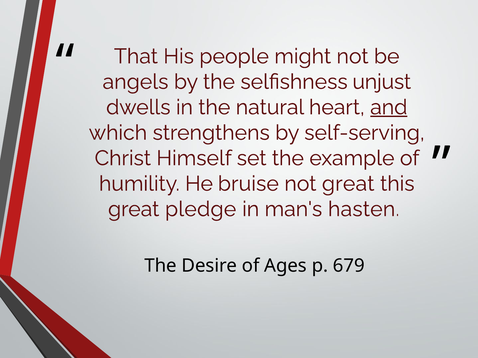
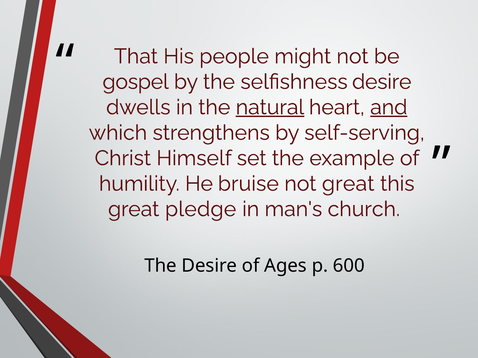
angels: angels -> gospel (136, 82)
selfishness unjust: unjust -> desire (382, 82)
natural underline: none -> present (270, 107)
hasten: hasten -> church (364, 209)
679: 679 -> 600 (349, 266)
